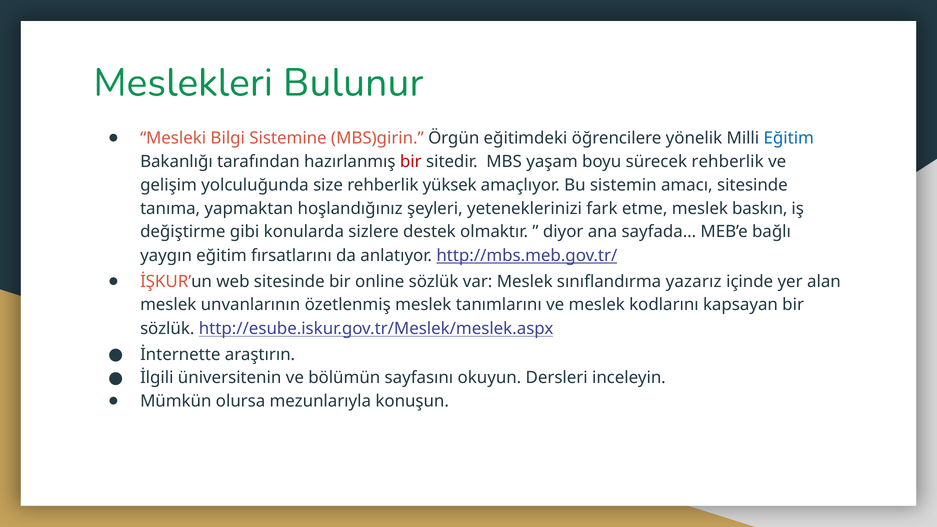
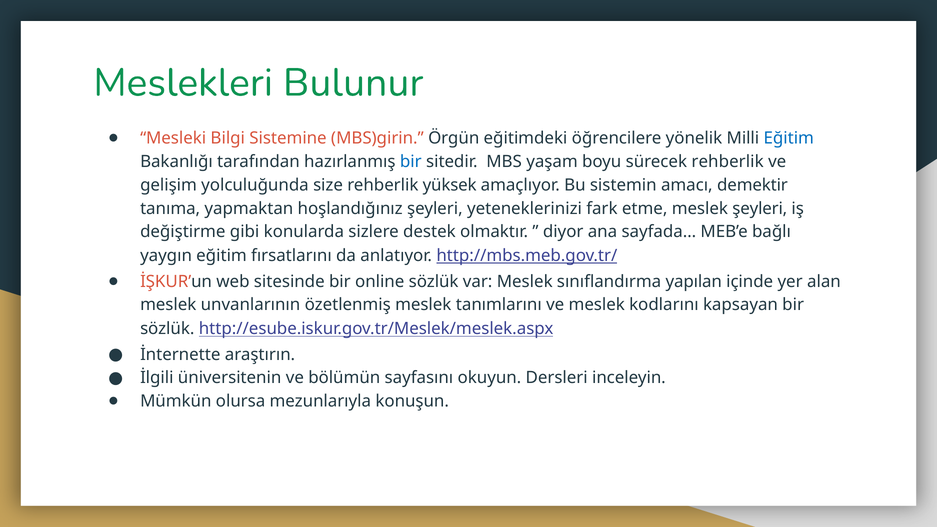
bir colour: red -> blue (411, 162)
amacı sitesinde: sitesinde -> demektir (752, 185)
meslek baskın: baskın -> şeyleri (760, 208)
yazarız: yazarız -> yapılan (694, 282)
